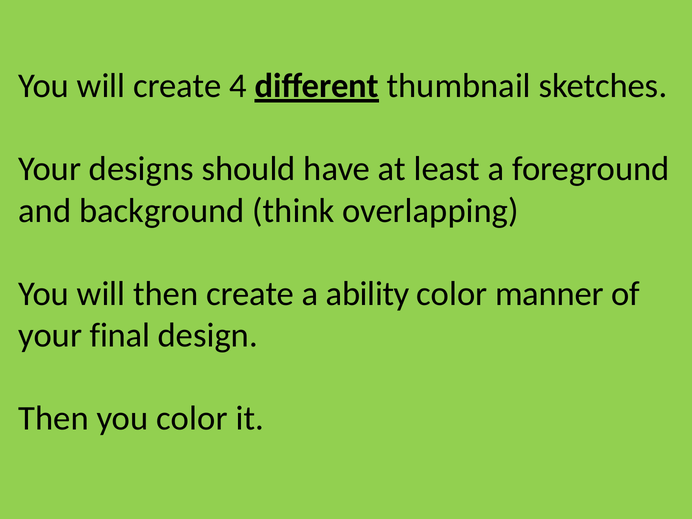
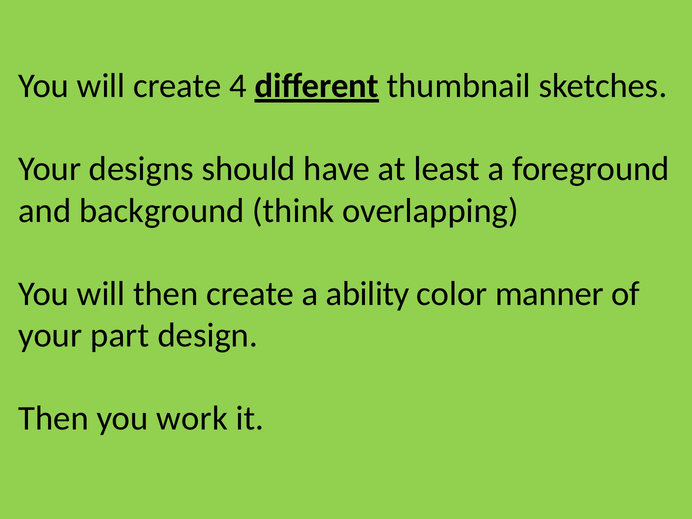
final: final -> part (120, 335)
you color: color -> work (192, 418)
